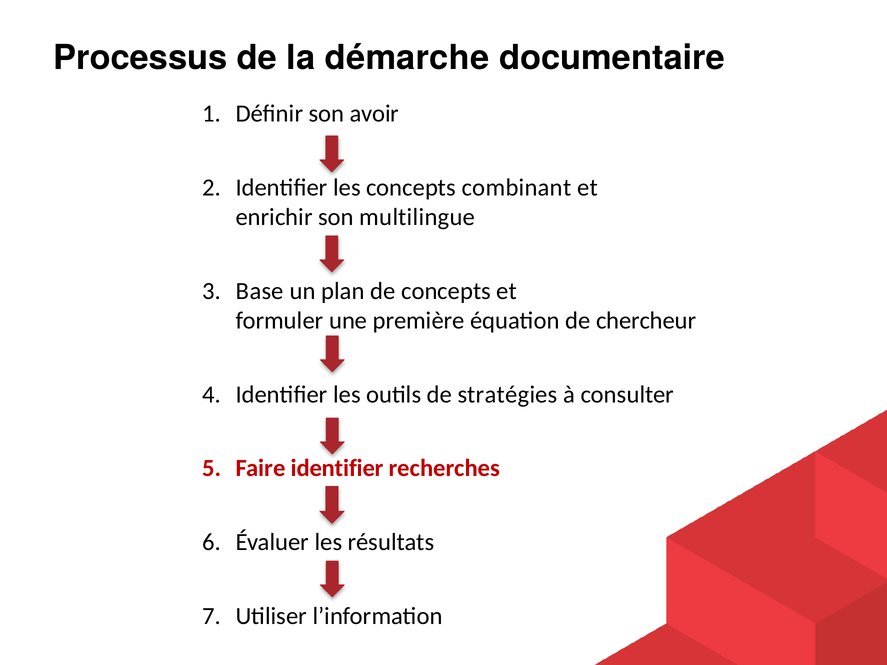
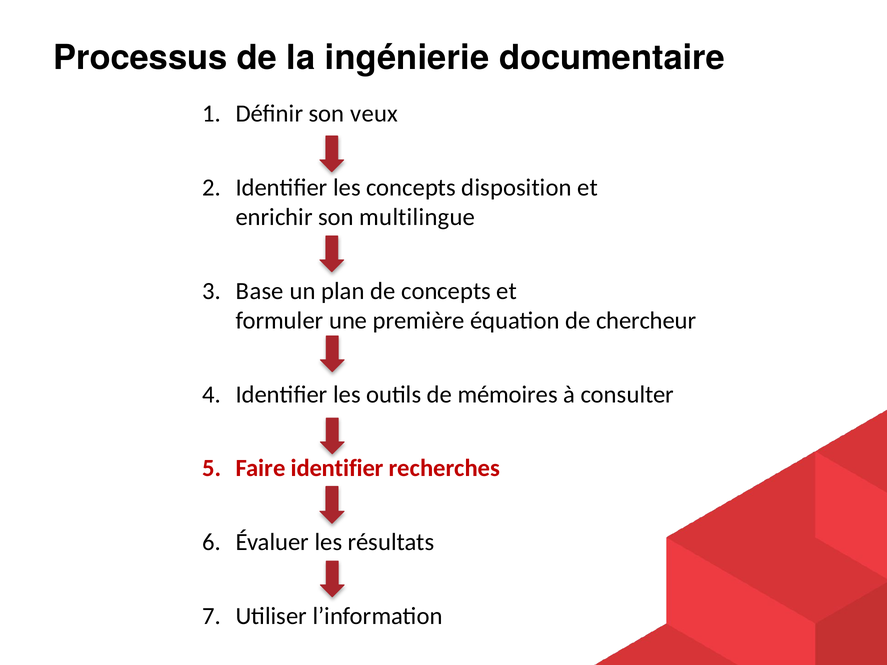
démarche: démarche -> ingénierie (407, 58)
avoir: avoir -> veux (374, 114)
combinant: combinant -> disposition (517, 188)
stratégies: stratégies -> mémoires (508, 395)
